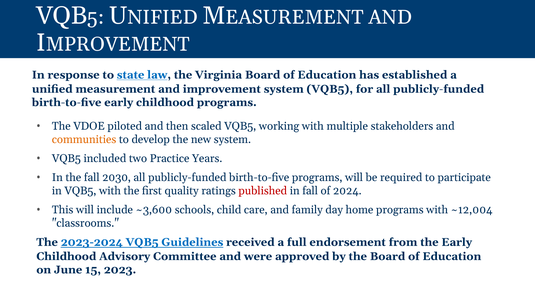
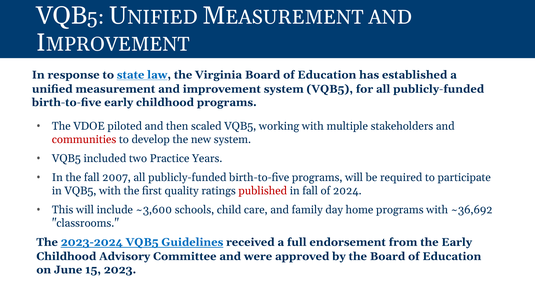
communities colour: orange -> red (84, 140)
2030: 2030 -> 2007 (117, 177)
~12,004: ~12,004 -> ~36,692 (472, 210)
